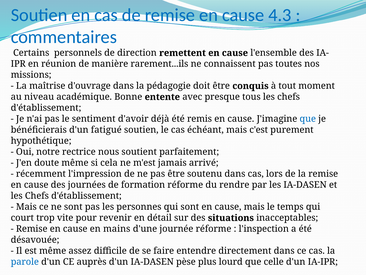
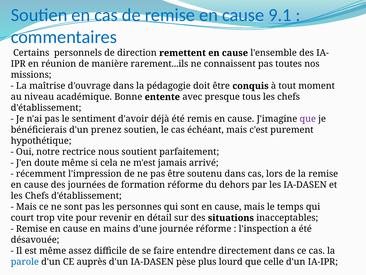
4.3: 4.3 -> 9.1 (280, 15)
que colour: blue -> purple (308, 119)
fatigué: fatigué -> prenez (106, 130)
rendre: rendre -> dehors (234, 185)
